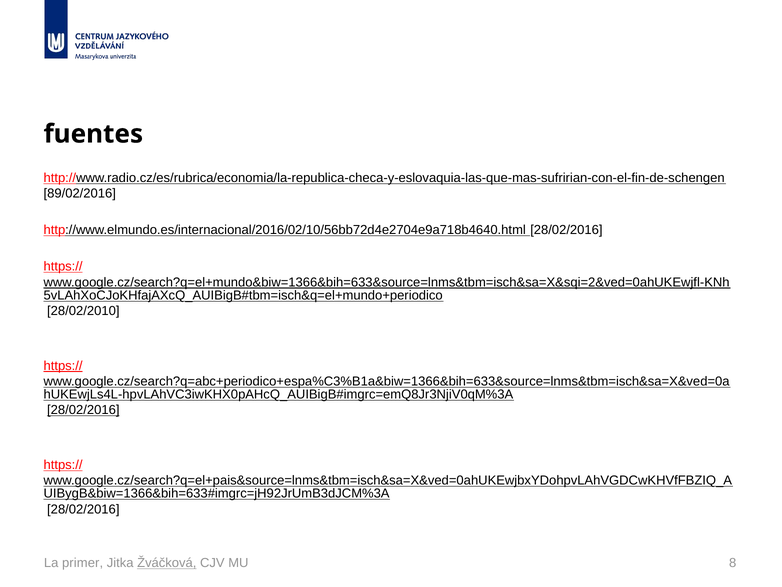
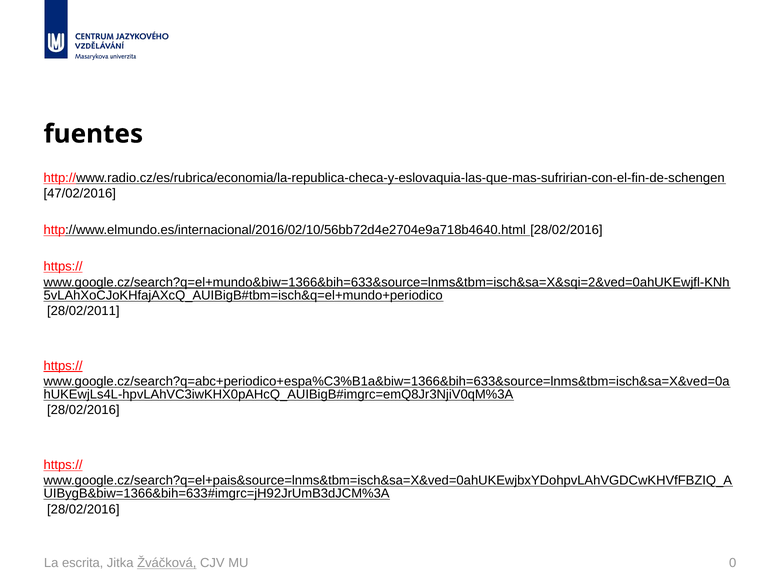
89/02/2016: 89/02/2016 -> 47/02/2016 (80, 193)
28/02/2010: 28/02/2010 -> 28/02/2011 (83, 311)
28/02/2016 underline: present -> none (83, 410)
primer: primer -> escrita (83, 563)
8: 8 -> 0 (733, 563)
